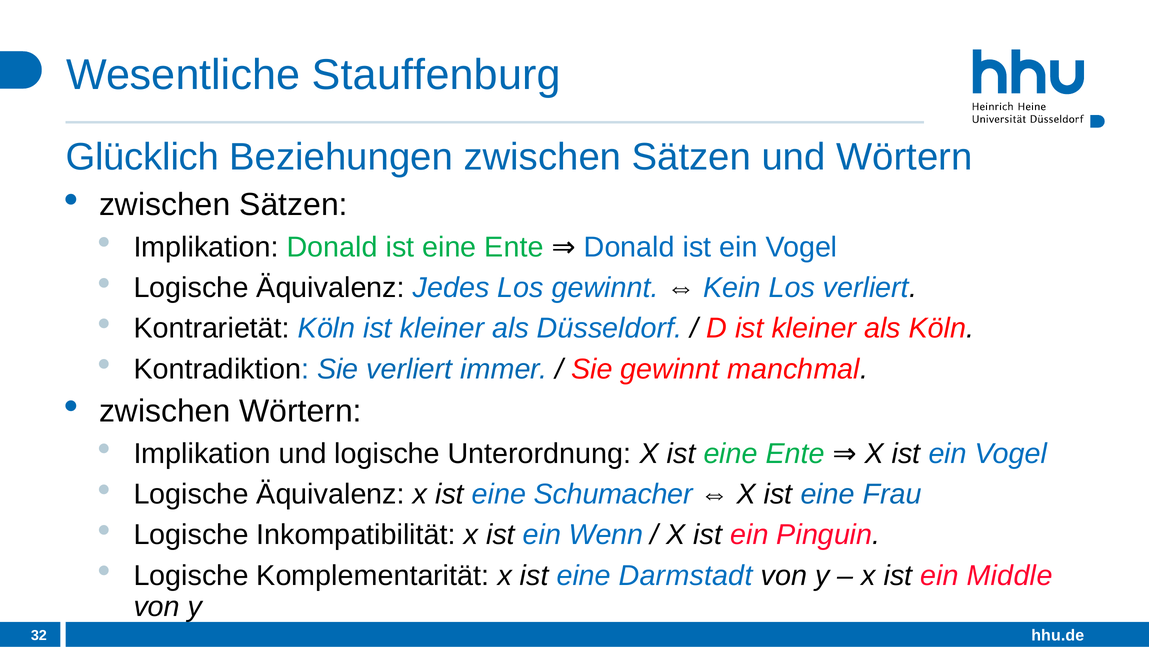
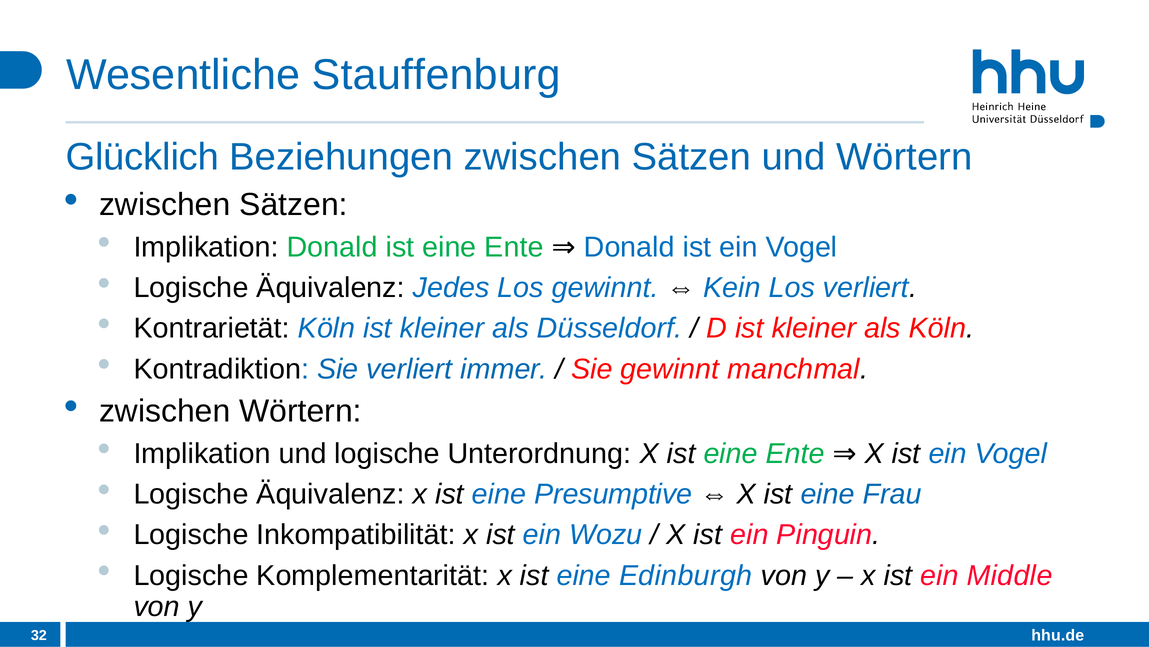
Schumacher: Schumacher -> Presumptive (613, 494)
Wenn: Wenn -> Wozu (606, 535)
Darmstadt: Darmstadt -> Edinburgh (686, 576)
